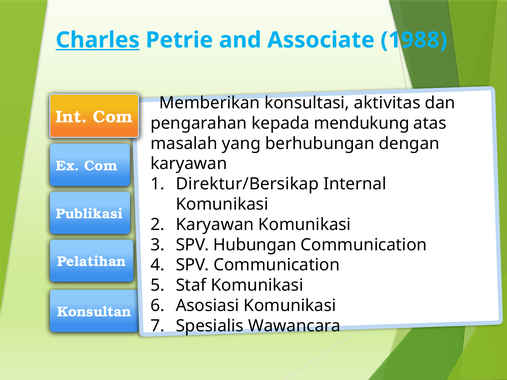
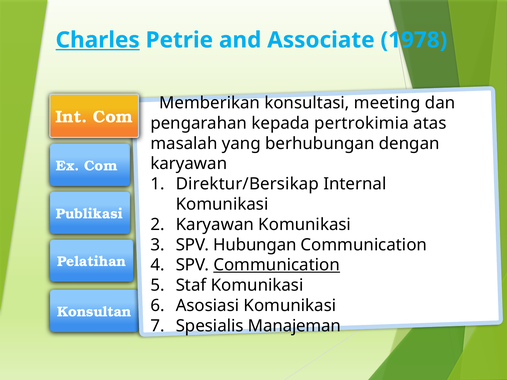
1988: 1988 -> 1978 (414, 40)
aktivitas: aktivitas -> meeting (387, 103)
mendukung: mendukung -> pertrokimia (361, 123)
Communication underline: none -> present (277, 265)
Wawancara: Wawancara -> Manajeman (294, 326)
